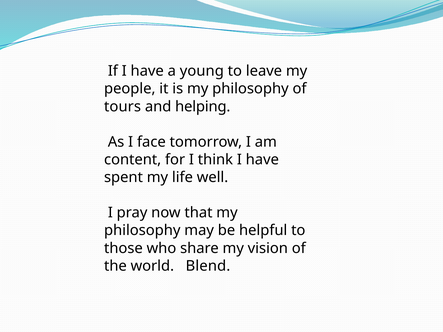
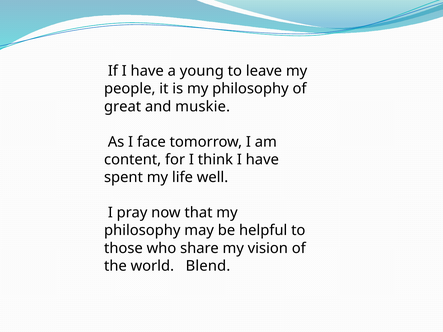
tours: tours -> great (123, 107)
helping: helping -> muskie (203, 107)
